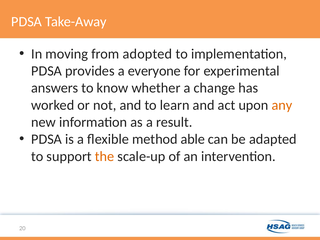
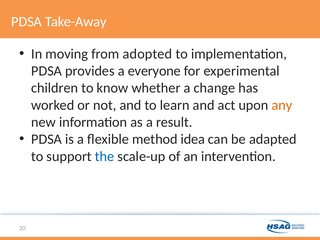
answers: answers -> children (55, 88)
able: able -> idea (193, 139)
the colour: orange -> blue (105, 156)
